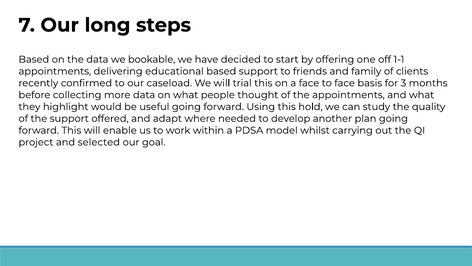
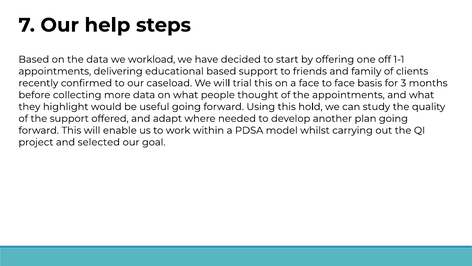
long: long -> help (107, 25)
bookable: bookable -> workload (152, 59)
